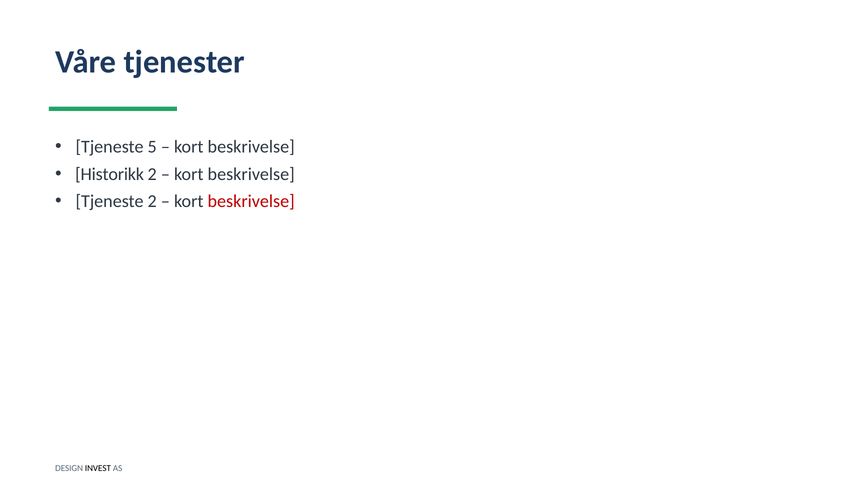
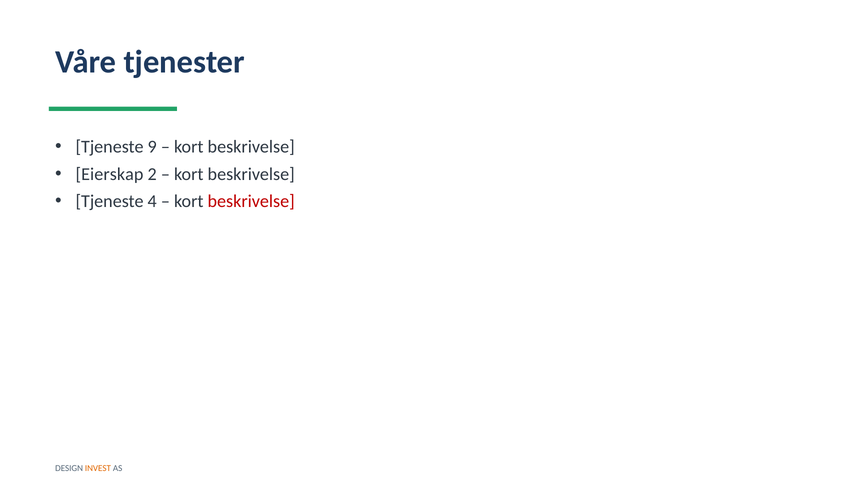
5: 5 -> 9 (152, 147)
Historikk: Historikk -> Eierskap (110, 174)
Tjeneste 2: 2 -> 4 (152, 201)
INVEST colour: black -> orange (98, 468)
